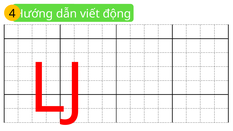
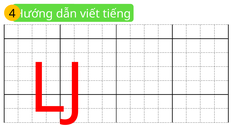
động: động -> tiếng (117, 14)
